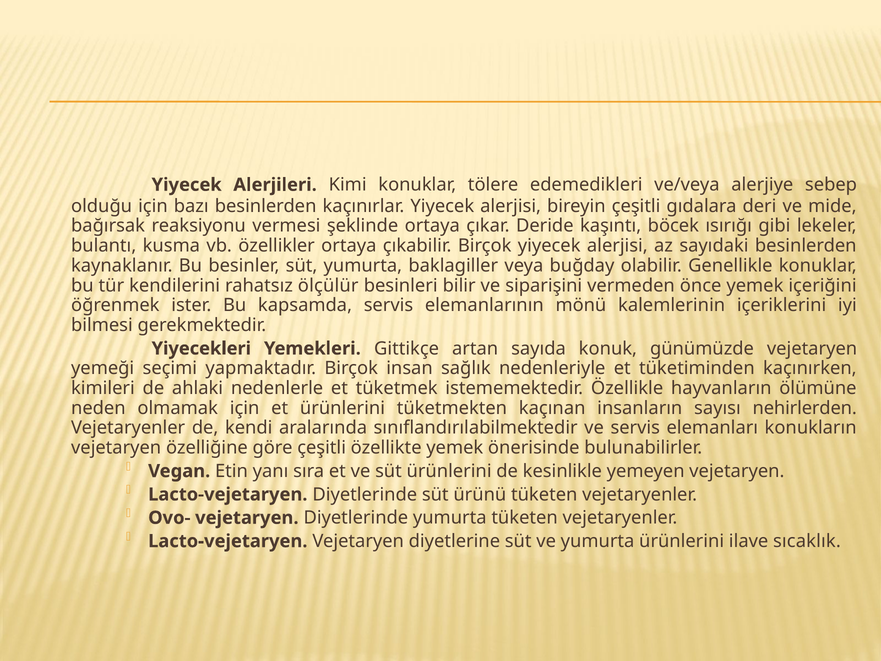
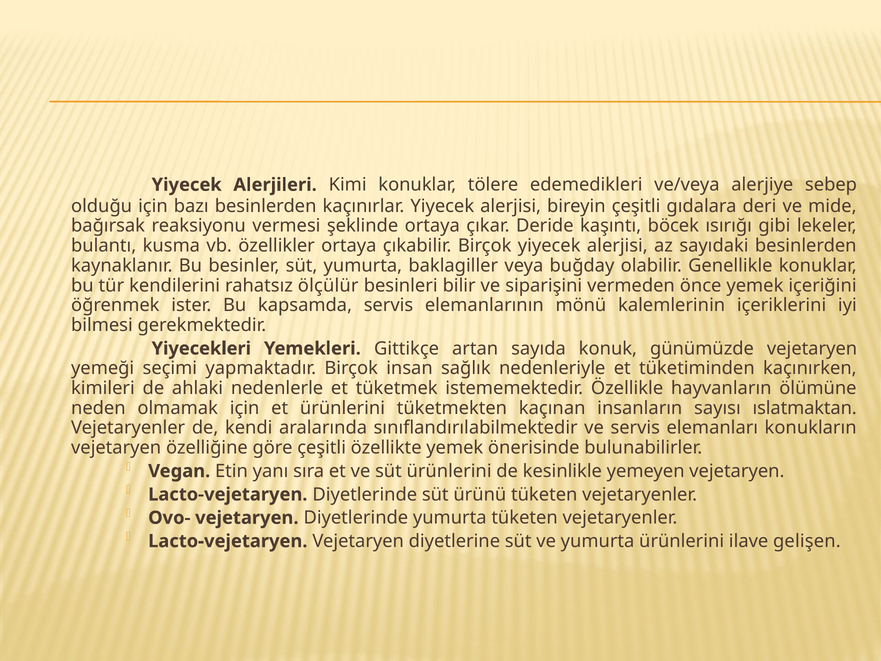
nehirlerden: nehirlerden -> ıslatmaktan (805, 408)
sıcaklık: sıcaklık -> gelişen (807, 541)
